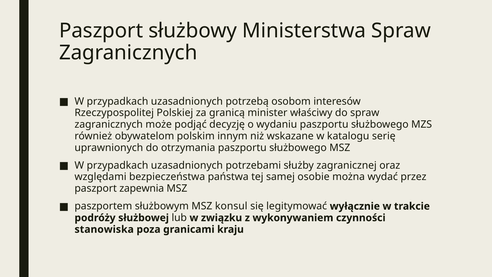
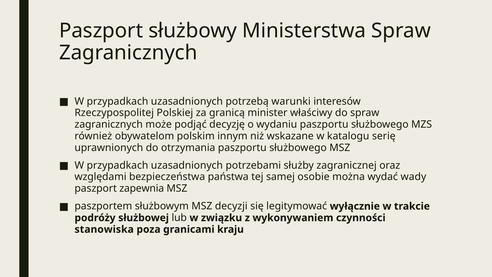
osobom: osobom -> warunki (291, 101)
przez: przez -> wady (413, 177)
konsul: konsul -> decyzji (231, 206)
